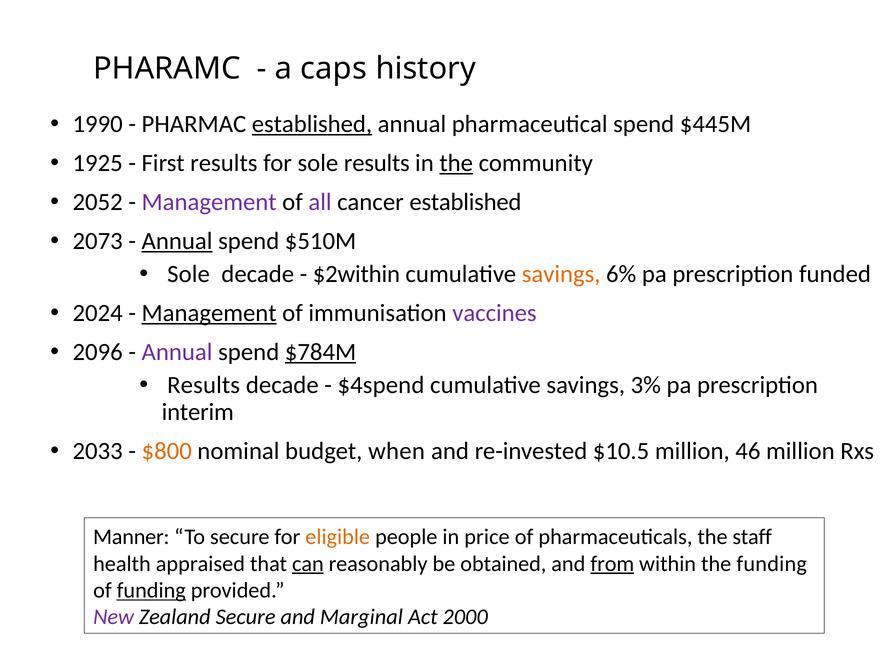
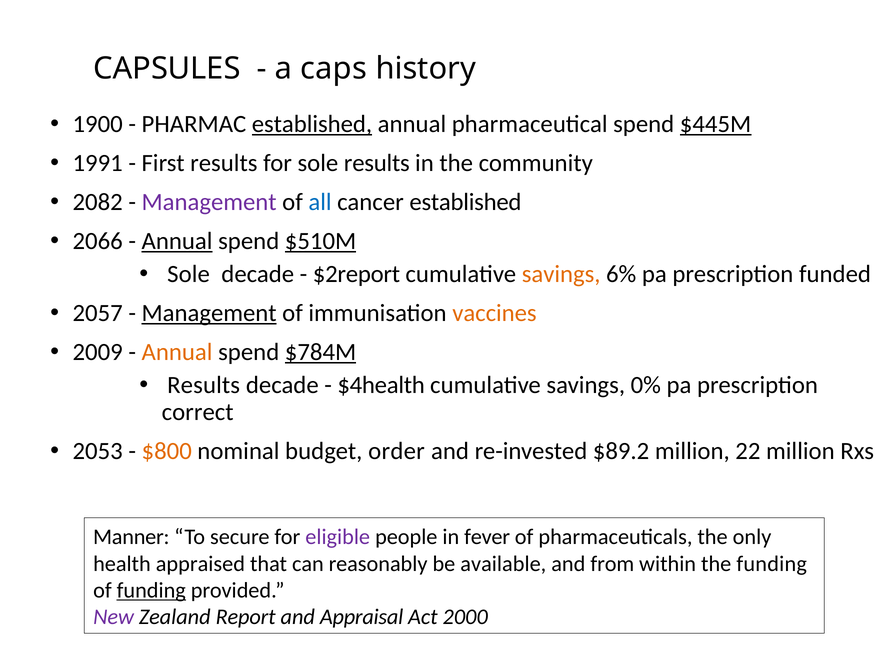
PHARAMC: PHARAMC -> CAPSULES (167, 69)
1990: 1990 -> 1900 (98, 124)
$445M underline: none -> present (716, 124)
1925: 1925 -> 1991 (98, 163)
the underline: present -> none (456, 163)
2052: 2052 -> 2082 (98, 202)
all colour: purple -> blue (320, 202)
2073: 2073 -> 2066 (98, 241)
$510M underline: none -> present (321, 241)
$2within: $2within -> $2report (356, 274)
2024: 2024 -> 2057 (98, 313)
vaccines colour: purple -> orange (494, 313)
2096: 2096 -> 2009 (98, 352)
Annual colour: purple -> orange (177, 352)
$4spend: $4spend -> $4health (381, 385)
3%: 3% -> 0% (646, 385)
interim: interim -> correct (198, 412)
2033: 2033 -> 2053 (98, 451)
when: when -> order (397, 451)
$10.5: $10.5 -> $89.2 (621, 451)
46: 46 -> 22 (748, 451)
eligible colour: orange -> purple (338, 537)
price: price -> fever (487, 537)
staff: staff -> only (752, 537)
can underline: present -> none (308, 564)
obtained: obtained -> available (503, 564)
from underline: present -> none (612, 564)
Zealand Secure: Secure -> Report (246, 617)
Marginal: Marginal -> Appraisal (362, 617)
